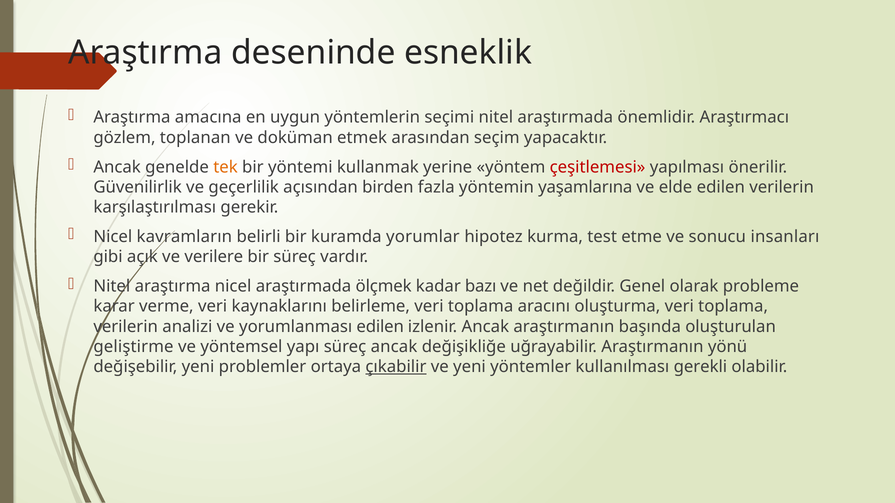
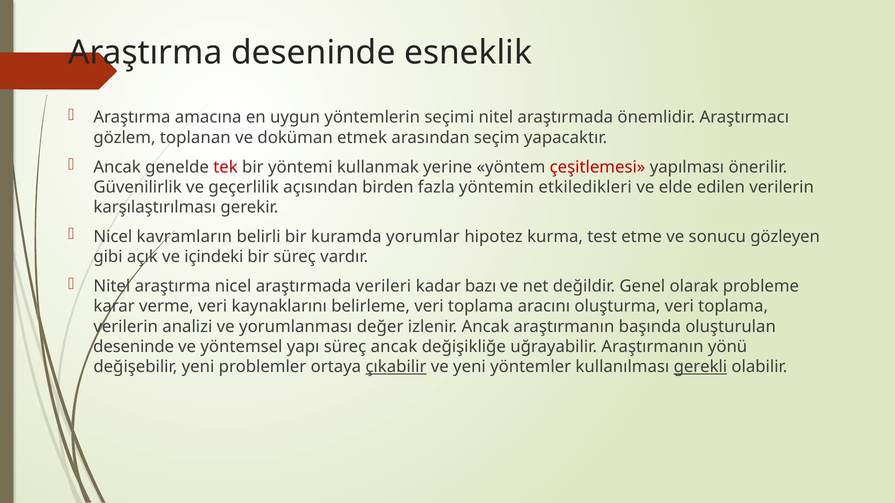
tek colour: orange -> red (226, 167)
yaşamlarına: yaşamlarına -> etkiledikleri (585, 187)
insanları: insanları -> gözleyen (785, 237)
verilere: verilere -> içindeki (214, 257)
ölçmek: ölçmek -> verileri (383, 286)
yorumlanması edilen: edilen -> değer (380, 327)
geliştirme: geliştirme -> deseninde (134, 347)
gerekli underline: none -> present (700, 367)
